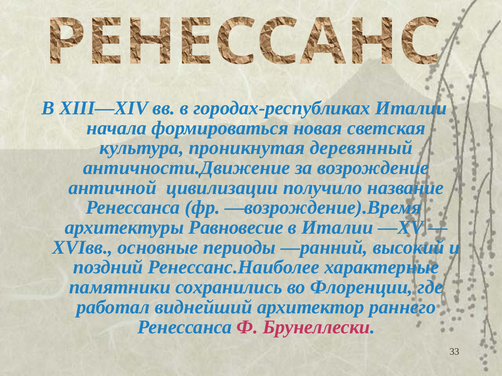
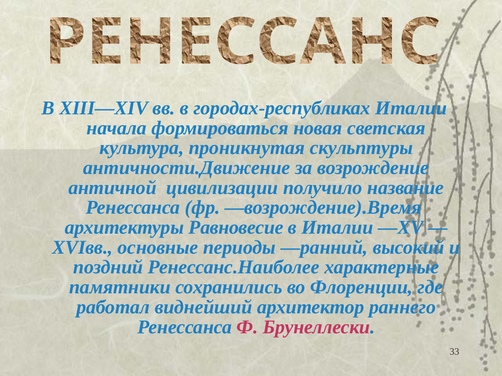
деревянный: деревянный -> скульптуры (361, 148)
